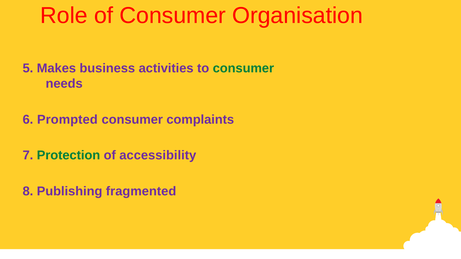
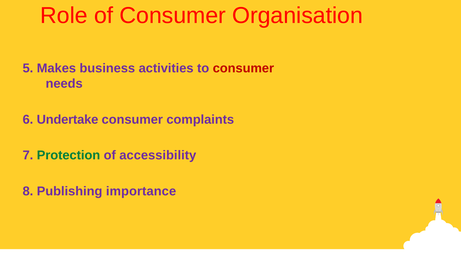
consumer colour: green -> red (243, 68)
Prompted: Prompted -> Undertake (67, 120)
fragmented: fragmented -> importance (141, 191)
